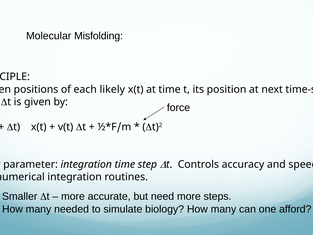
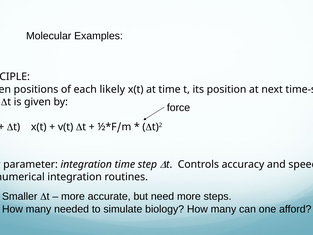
Misfolding: Misfolding -> Examples (99, 36)
